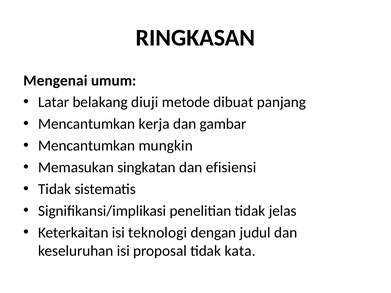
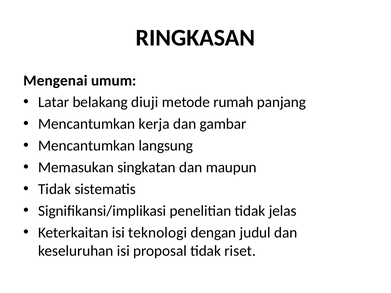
dibuat: dibuat -> rumah (233, 102)
mungkin: mungkin -> langsung (166, 146)
efisiensi: efisiensi -> maupun (231, 168)
kata: kata -> riset (240, 251)
